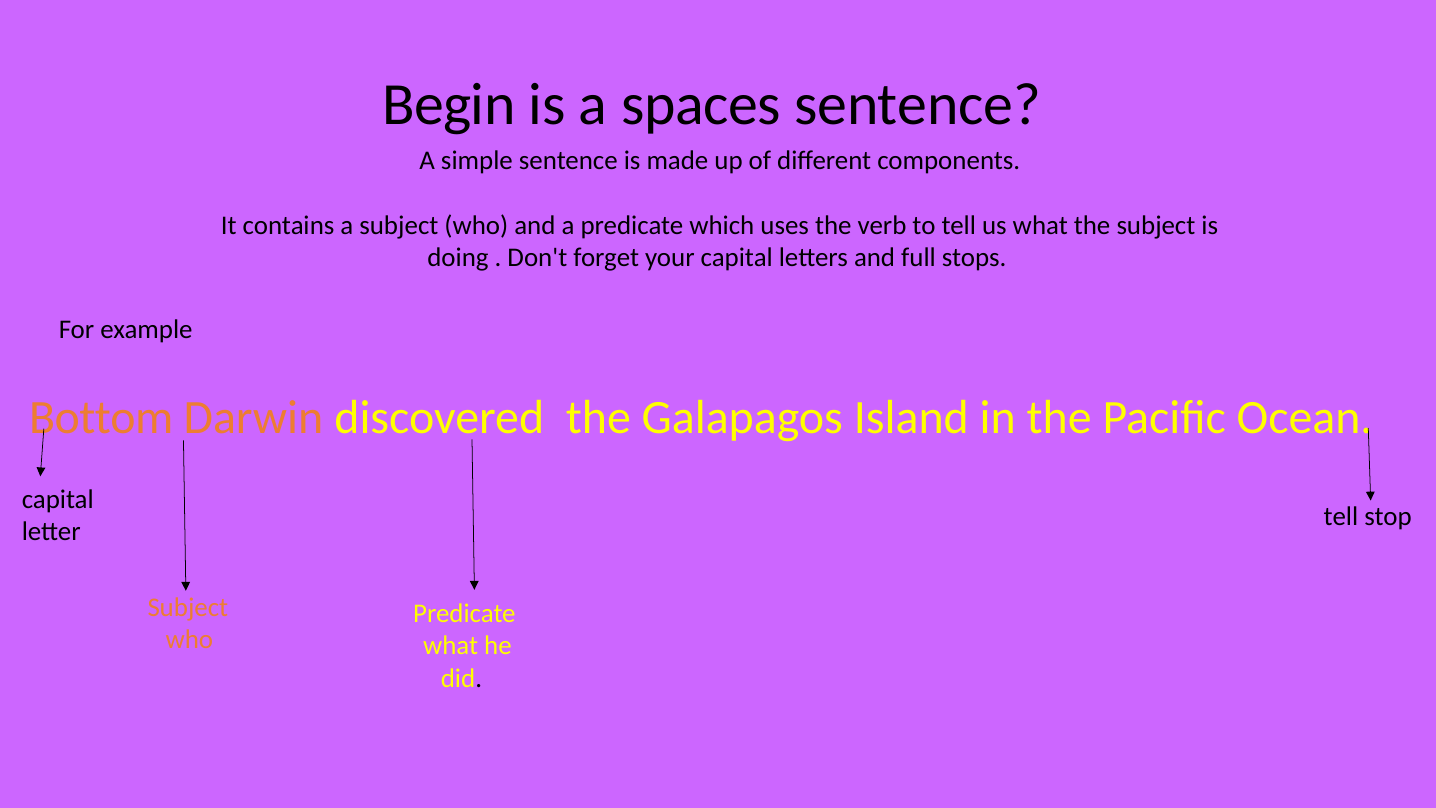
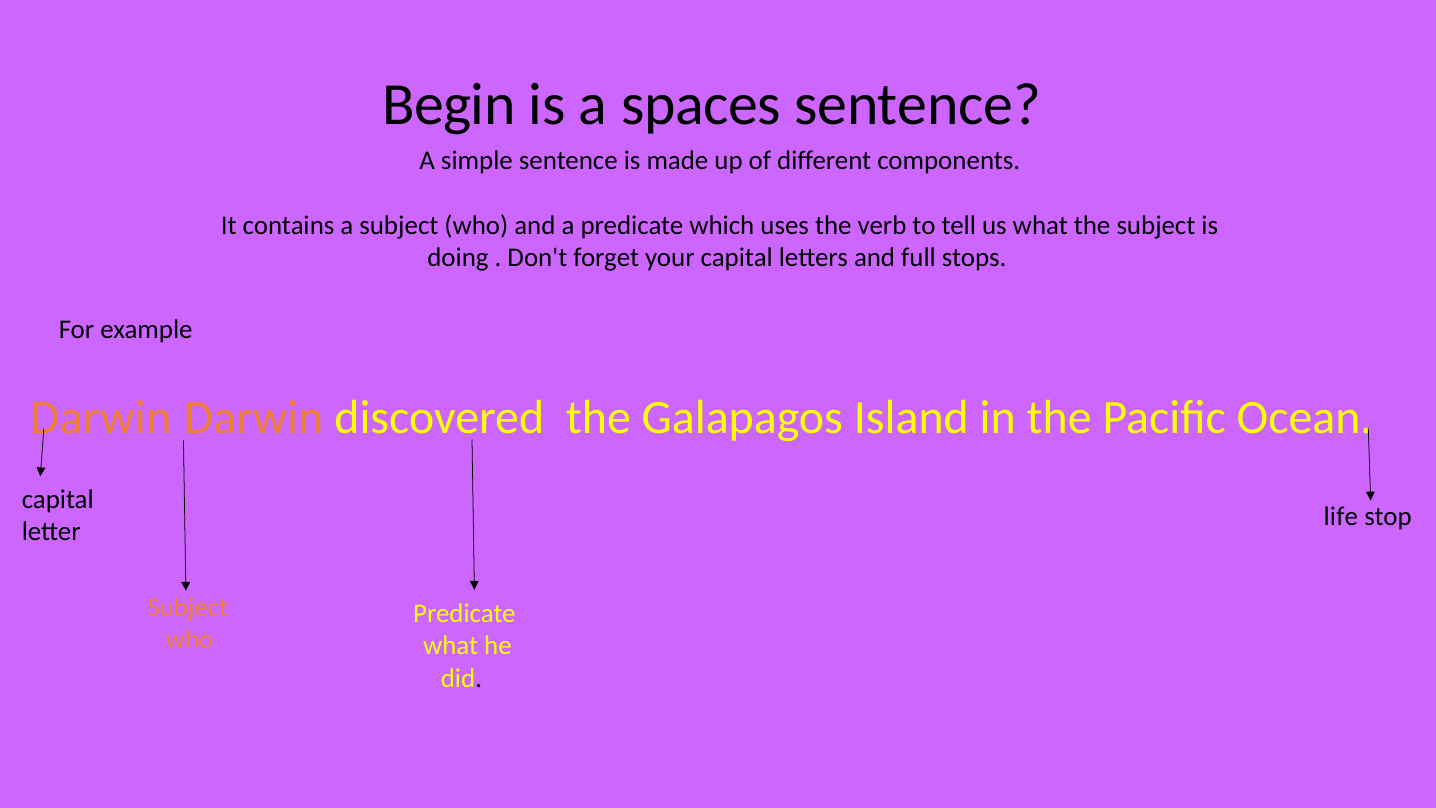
Bottom: Bottom -> Darwin (101, 417)
tell: tell -> life (1341, 516)
